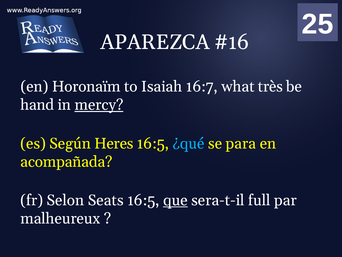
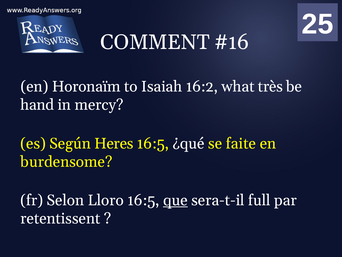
APAREZCA: APAREZCA -> COMMENT (155, 42)
16:7: 16:7 -> 16:2 (202, 87)
mercy underline: present -> none (99, 105)
¿qué colour: light blue -> white (189, 143)
para: para -> faite (241, 143)
acompañada: acompañada -> burdensome (66, 161)
Seats: Seats -> Lloro (106, 200)
malheureux: malheureux -> retentissent (60, 218)
